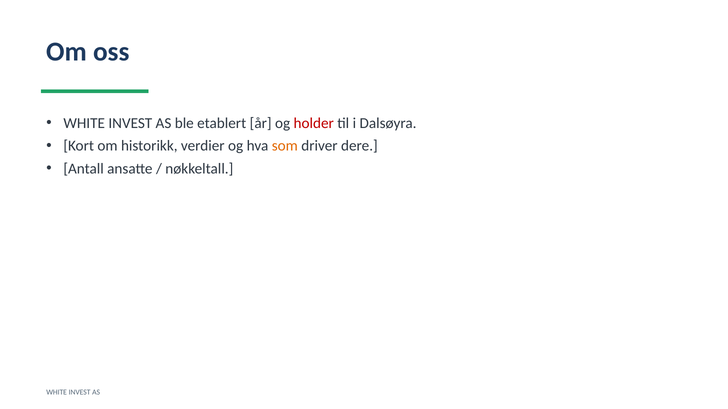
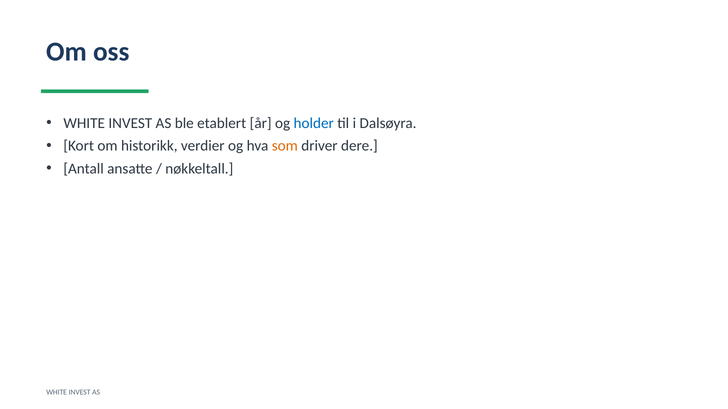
holder colour: red -> blue (314, 123)
